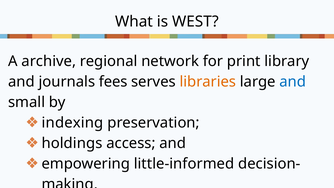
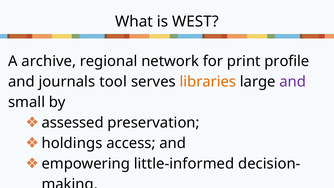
library: library -> profile (287, 61)
fees: fees -> tool (113, 82)
and colour: blue -> purple (293, 82)
indexing: indexing -> assessed (73, 123)
